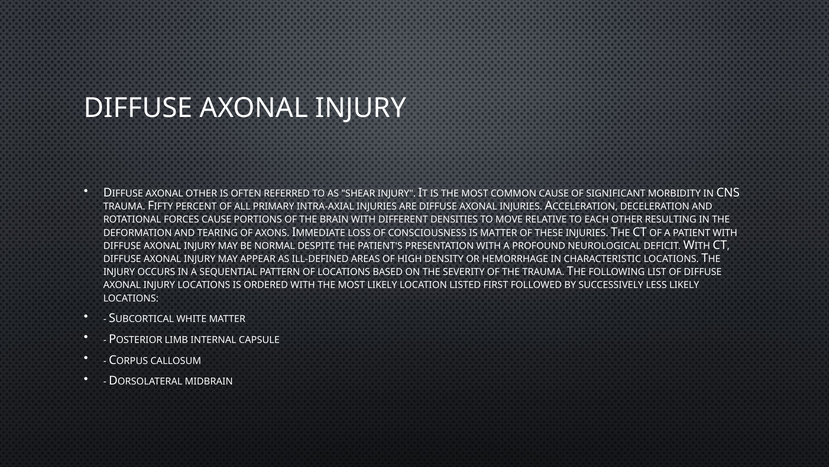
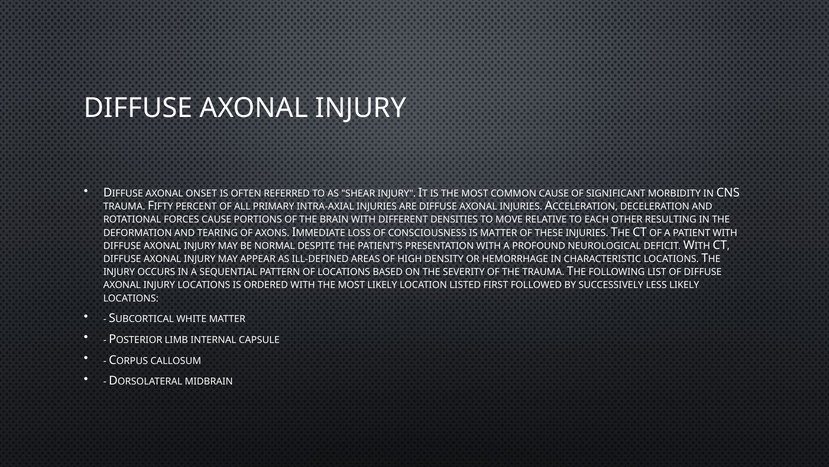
AXONAL OTHER: OTHER -> ONSET (201, 193)
